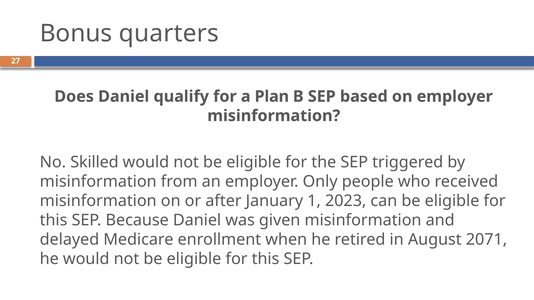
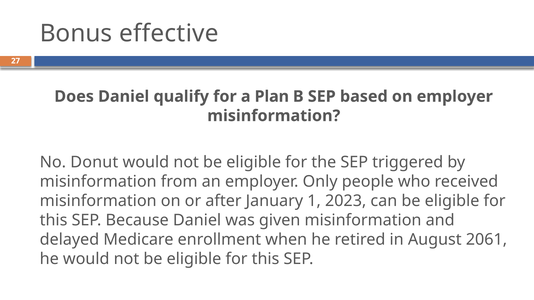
quarters: quarters -> effective (169, 33)
Skilled: Skilled -> Donut (94, 162)
2071: 2071 -> 2061 (486, 240)
